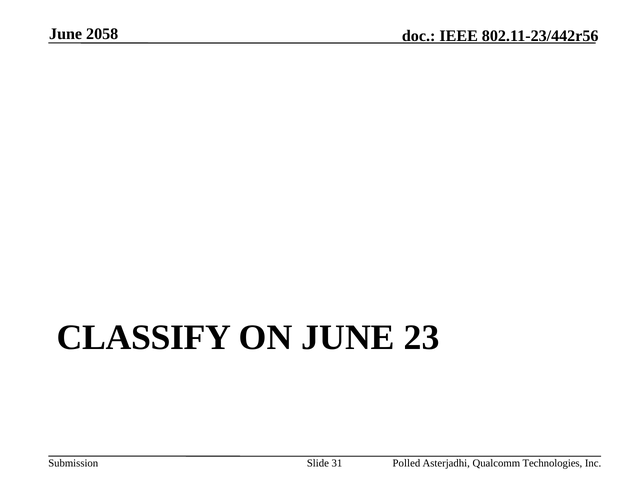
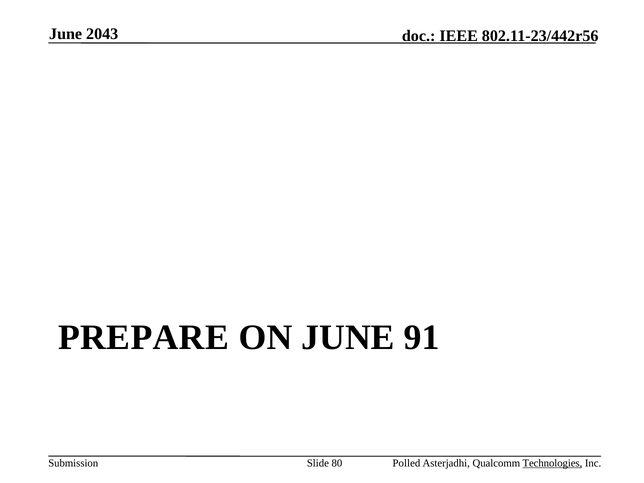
2058: 2058 -> 2043 (102, 34)
CLASSIFY: CLASSIFY -> PREPARE (144, 338)
23: 23 -> 91 (422, 338)
31: 31 -> 80 (337, 463)
Technologies underline: none -> present (552, 463)
